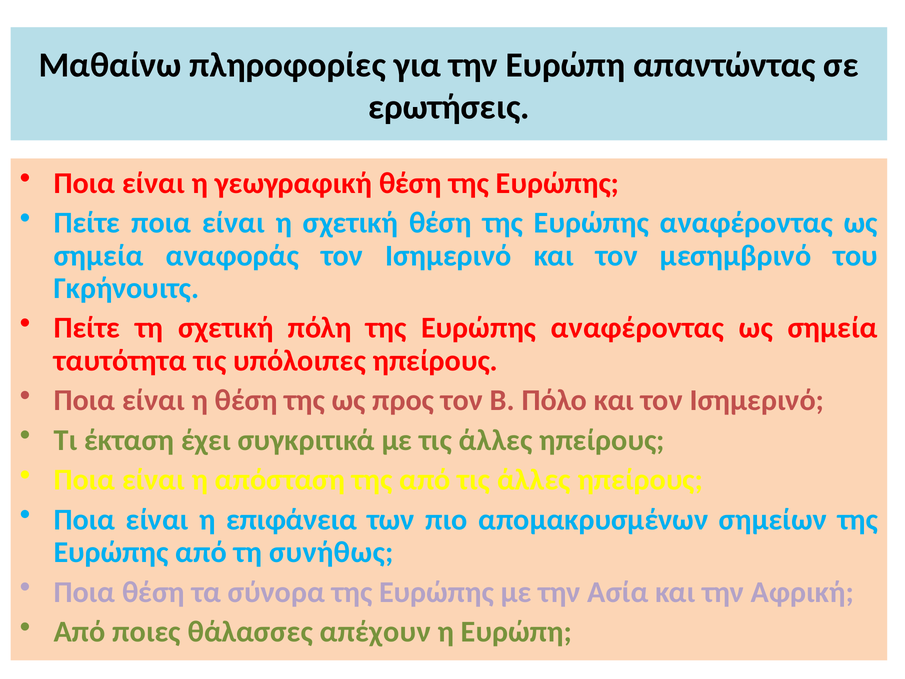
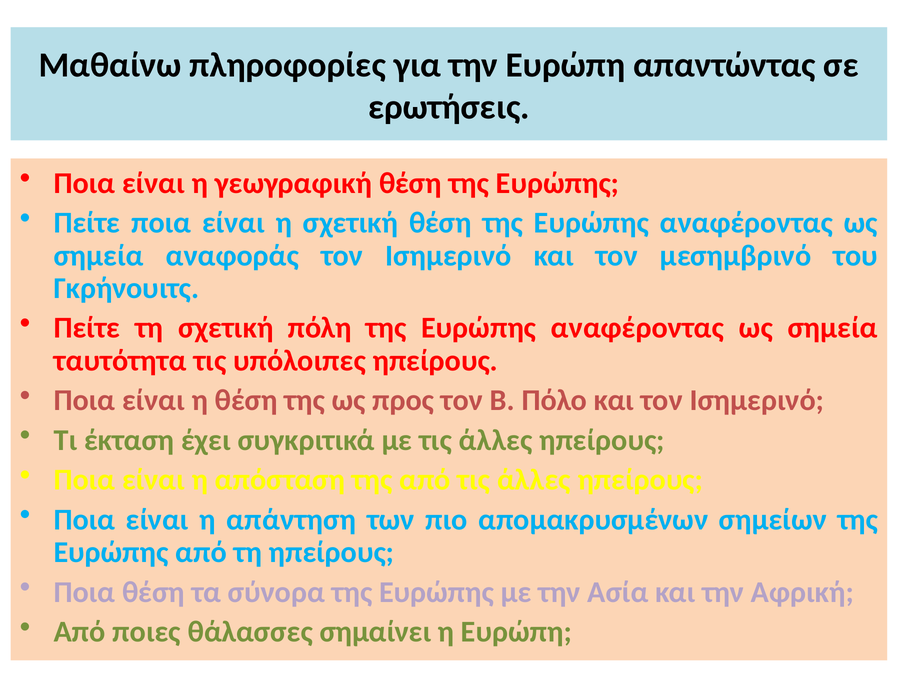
επιφάνεια: επιφάνεια -> απάντηση (291, 520)
τη συνήθως: συνήθως -> ηπείρους (331, 552)
απέχουν: απέχουν -> σημαίνει (375, 632)
